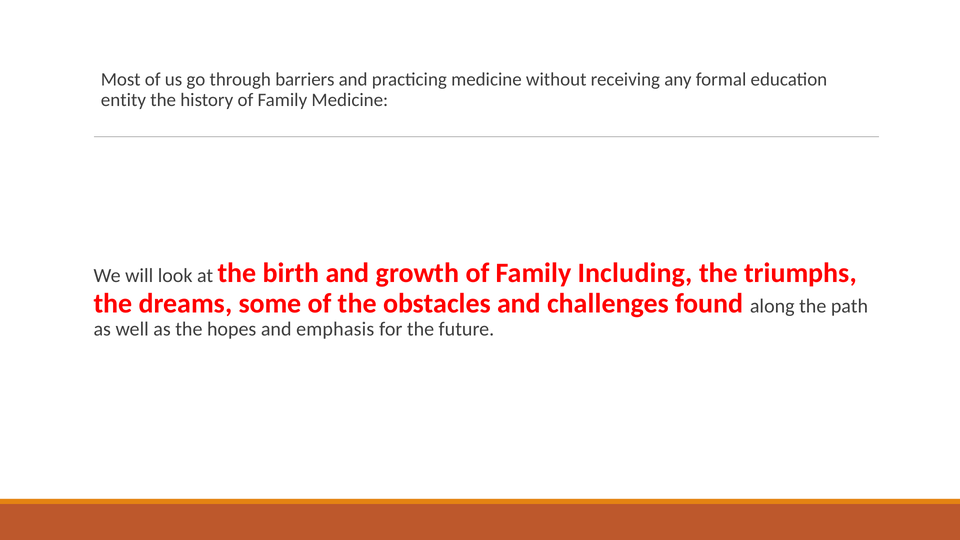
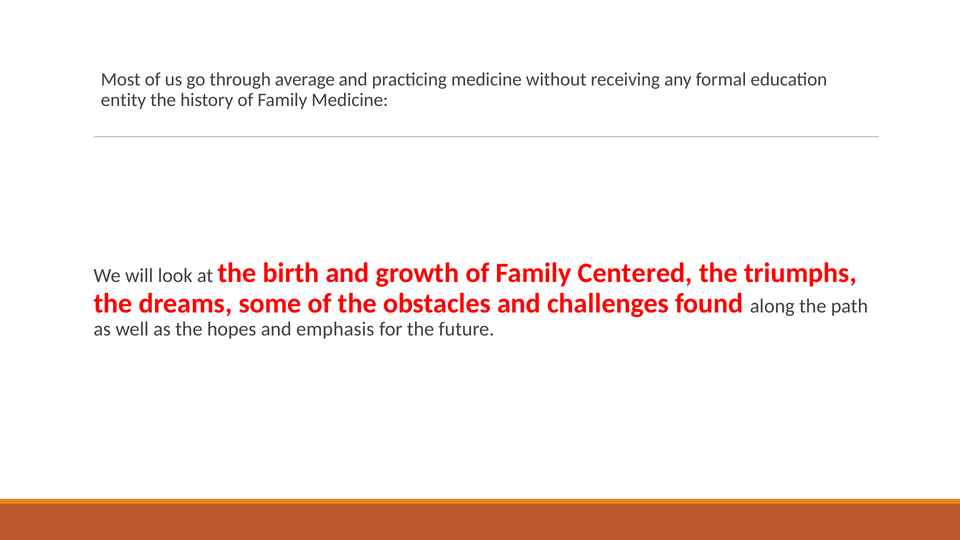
barriers: barriers -> average (305, 79)
Including: Including -> Centered (635, 273)
